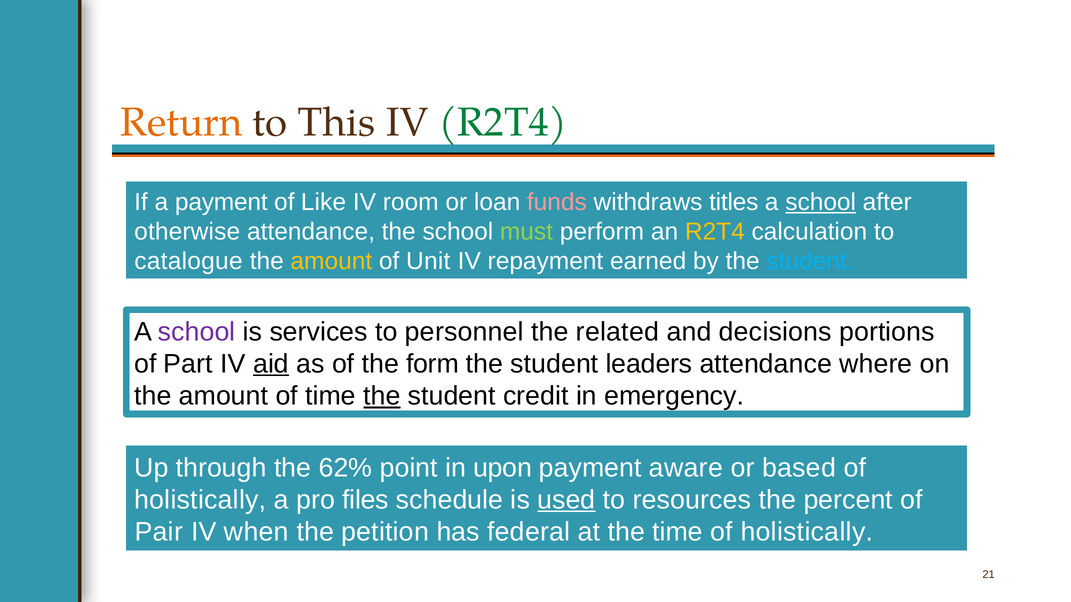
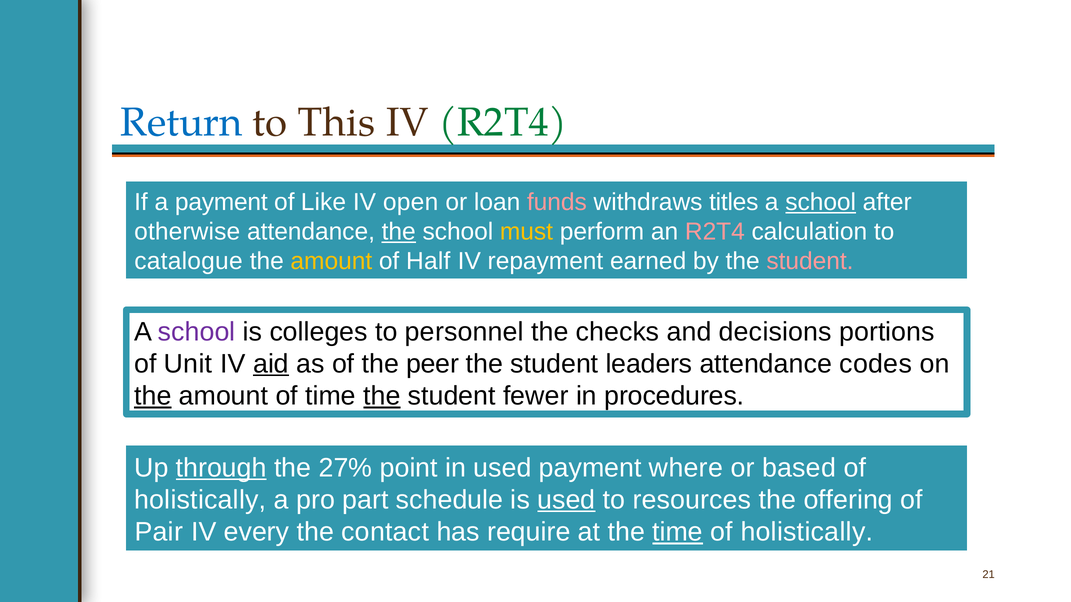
Return colour: orange -> blue (181, 123)
room: room -> open (411, 202)
the underline: none -> present (399, 232)
must colour: light green -> yellow (526, 232)
R2T4 colour: yellow -> pink (715, 232)
Unit: Unit -> Half (428, 261)
student colour: light blue -> pink (810, 261)
services: services -> colleges (319, 332)
related: related -> checks (618, 332)
Part: Part -> Unit (188, 364)
form: form -> peer (433, 364)
where: where -> codes (876, 364)
the underline: none -> present (153, 396)
credit: credit -> fewer (536, 396)
emergency: emergency -> procedures (674, 396)
through underline: none -> present (221, 468)
62%: 62% -> 27% (345, 468)
in upon: upon -> used (502, 468)
aware: aware -> where (686, 468)
files: files -> part (365, 500)
percent: percent -> offering (848, 500)
when: when -> every (257, 532)
petition: petition -> contact (385, 532)
federal: federal -> require (529, 532)
time underline: none -> present (678, 532)
